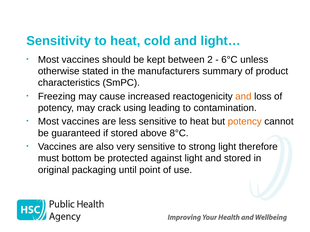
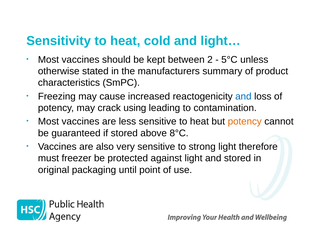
6°C: 6°C -> 5°C (229, 60)
and colour: orange -> blue (243, 97)
bottom: bottom -> freezer (77, 159)
